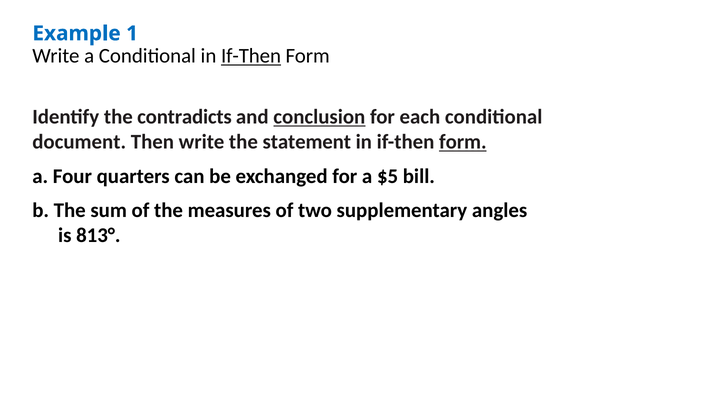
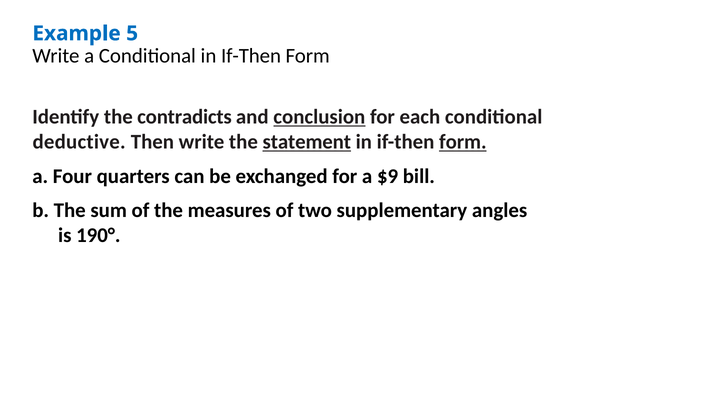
1: 1 -> 5 (132, 33)
If-Then underline: present -> none (251, 56)
document: document -> deductive (79, 142)
statement underline: none -> present (307, 142)
$5: $5 -> $9 (388, 176)
813°: 813° -> 190° (98, 235)
